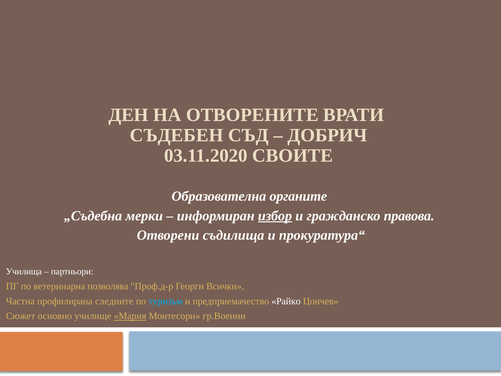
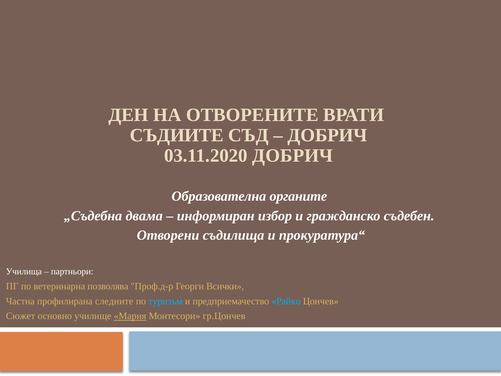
СЪДЕБЕН: СЪДЕБЕН -> СЪДИИТЕ (177, 135)
03.11.2020 СВОИТЕ: СВОИТЕ -> ДОБРИЧ (293, 155)
мерки: мерки -> двама (144, 216)
избор underline: present -> none (275, 216)
правова: правова -> съдебен (409, 216)
Райко colour: white -> light blue (286, 301)
гр.Военни: гр.Военни -> гр.Цончев (224, 316)
